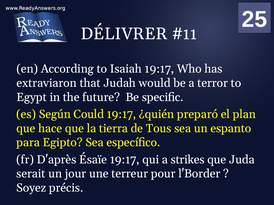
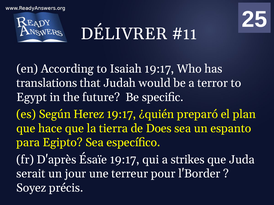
extraviaron: extraviaron -> translations (47, 83)
Could: Could -> Herez (89, 114)
Tous: Tous -> Does (159, 129)
